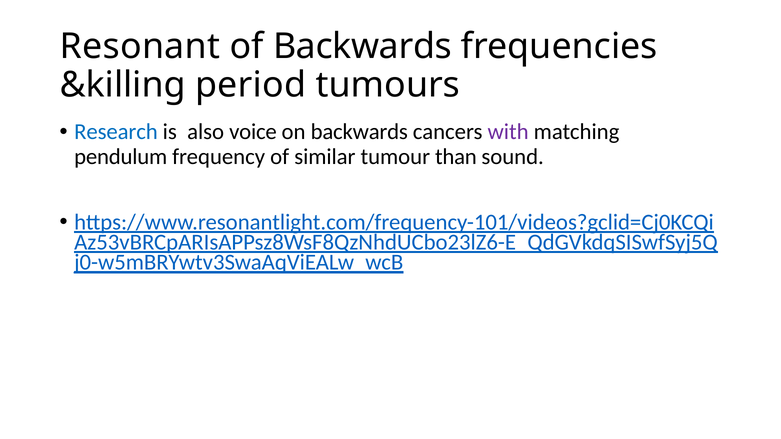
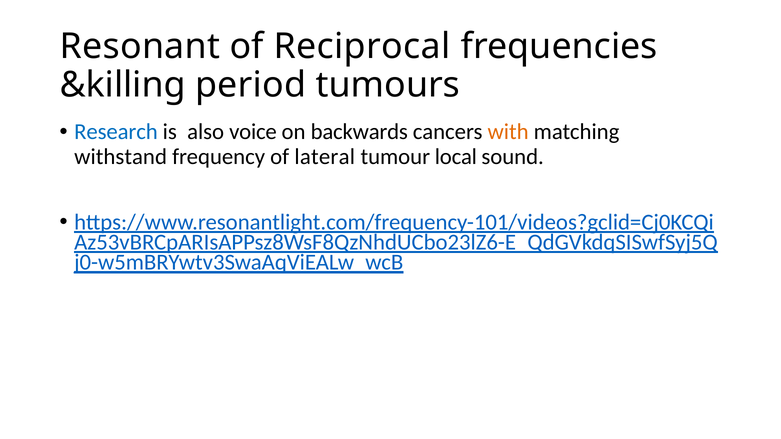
of Backwards: Backwards -> Reciprocal (362, 46)
with colour: purple -> orange (508, 132)
pendulum: pendulum -> withstand (121, 157)
similar: similar -> lateral (325, 157)
than: than -> local (456, 157)
